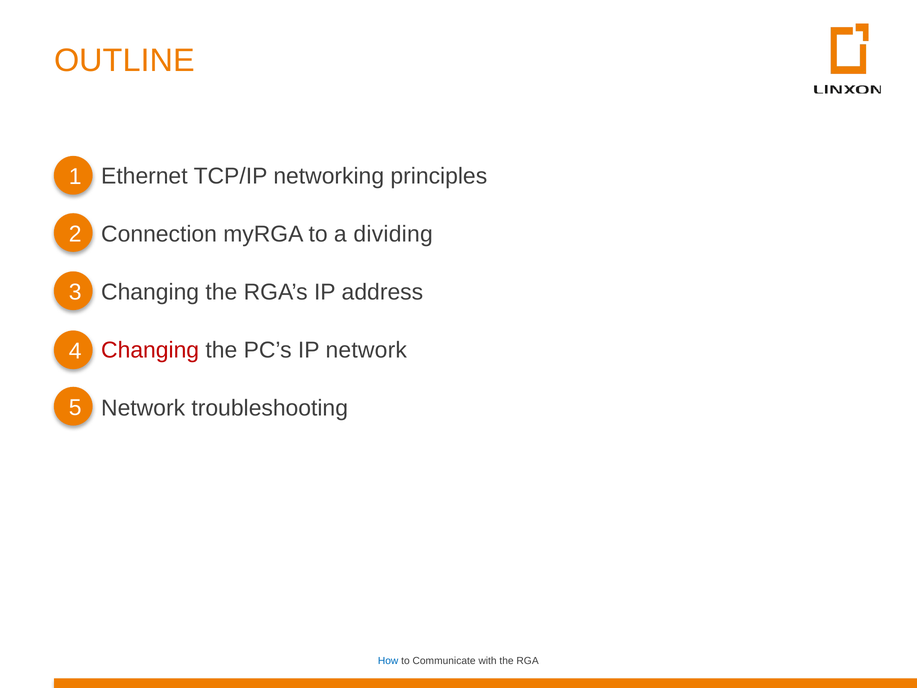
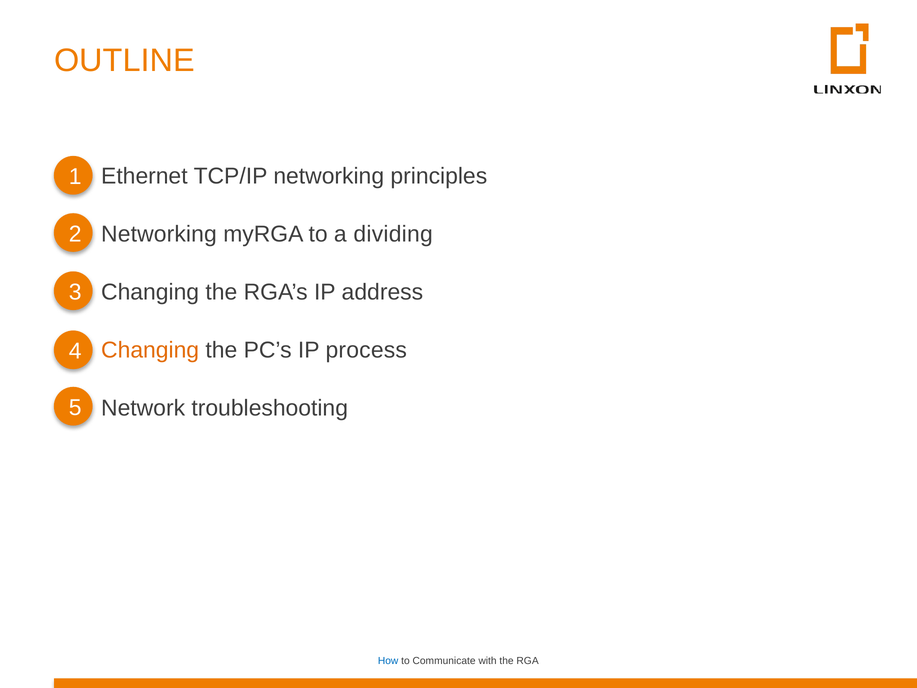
Connection: Connection -> Networking (159, 234)
Changing colour: red -> orange (150, 350)
IP network: network -> process (366, 350)
